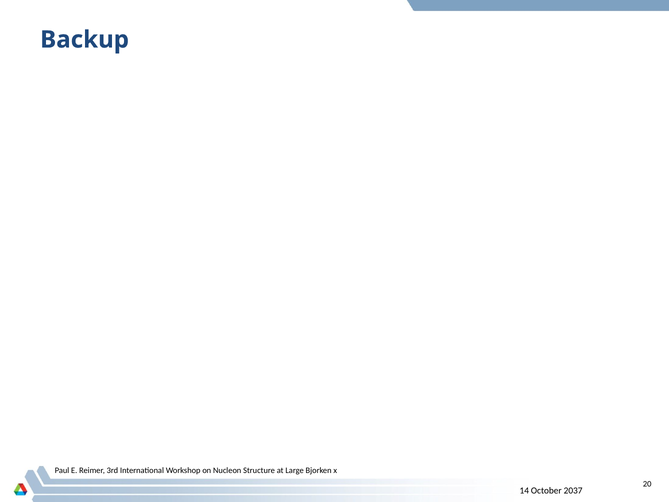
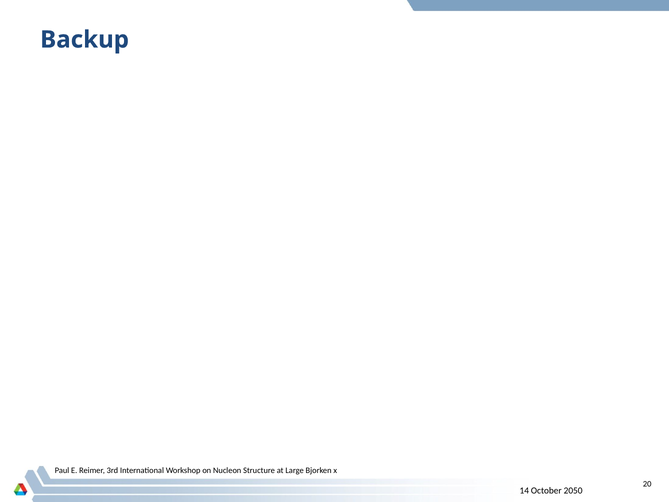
2037: 2037 -> 2050 (573, 490)
